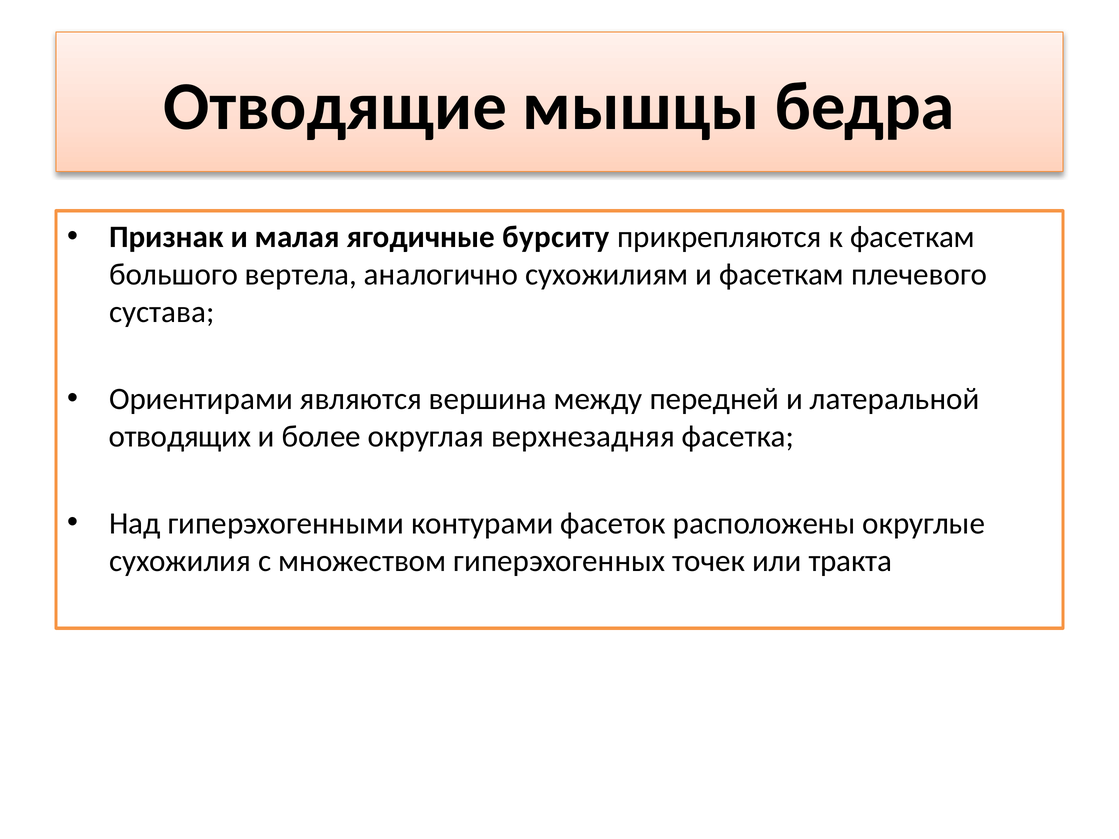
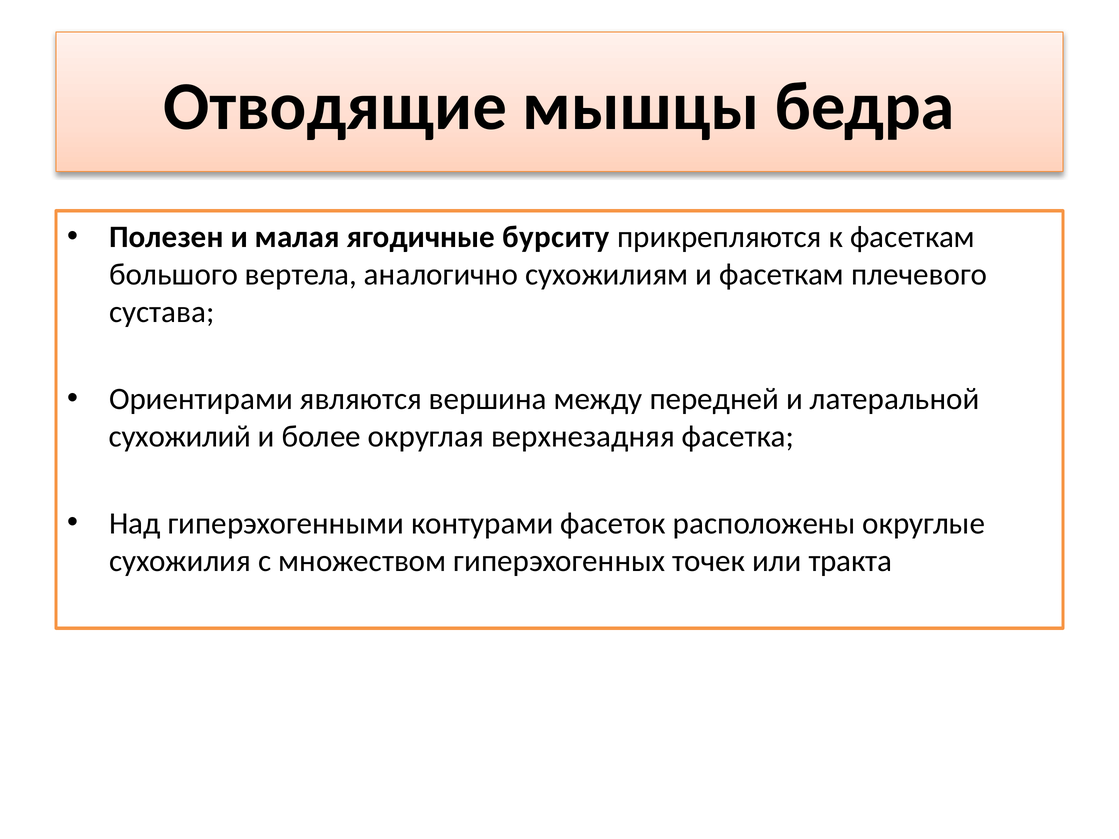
Признак: Признак -> Полезен (166, 237)
отводящих: отводящих -> сухожилий (180, 436)
